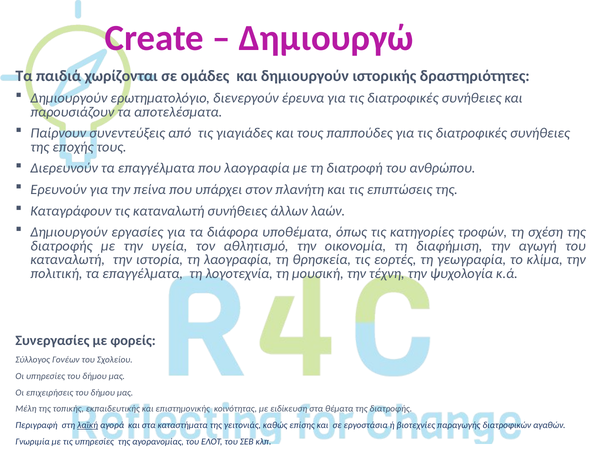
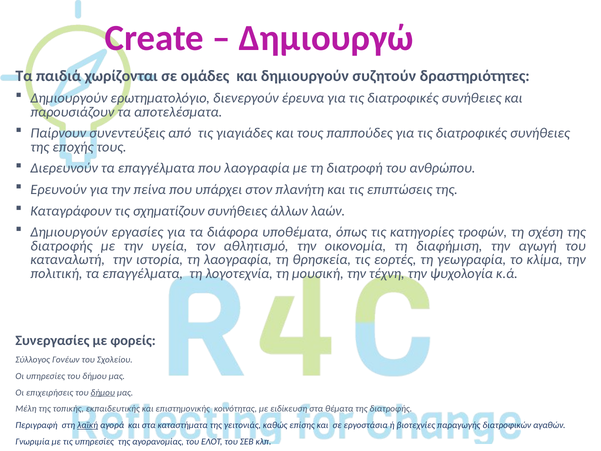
ιστορικής: ιστορικής -> συζητούν (384, 76)
τις καταναλωτή: καταναλωτή -> σχηματίζουν (169, 211)
δήμου underline: none -> present (103, 392)
